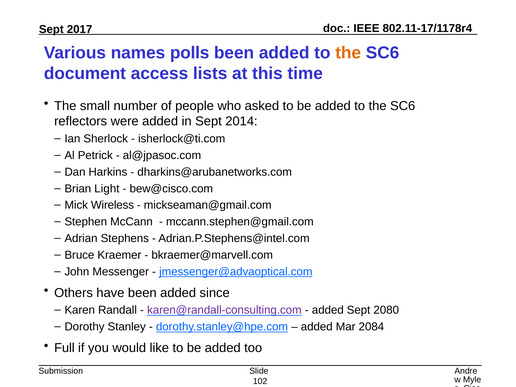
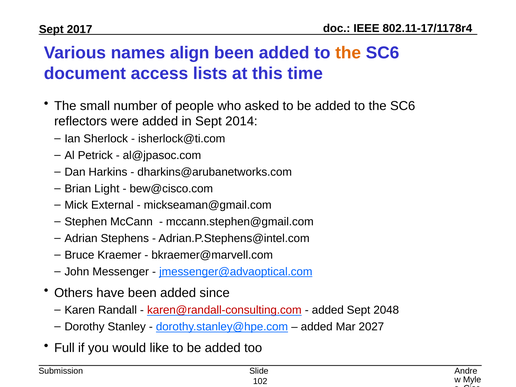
polls: polls -> align (190, 53)
Wireless: Wireless -> External (112, 205)
karen@randall-consulting.com colour: purple -> red (224, 310)
2080: 2080 -> 2048 (386, 310)
2084: 2084 -> 2027 (371, 327)
